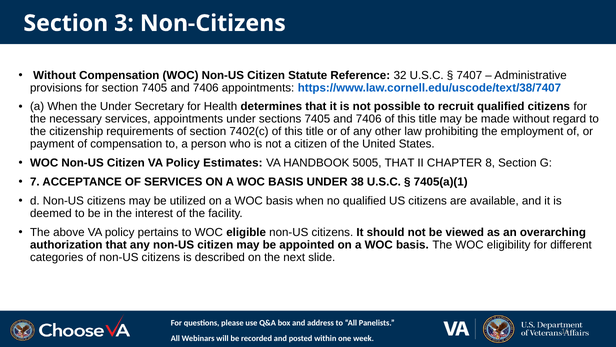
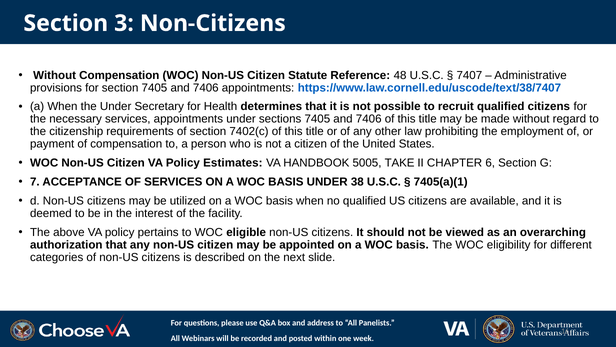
32: 32 -> 48 (400, 75)
5005 THAT: THAT -> TAKE (400, 163)
8: 8 -> 6 (490, 163)
